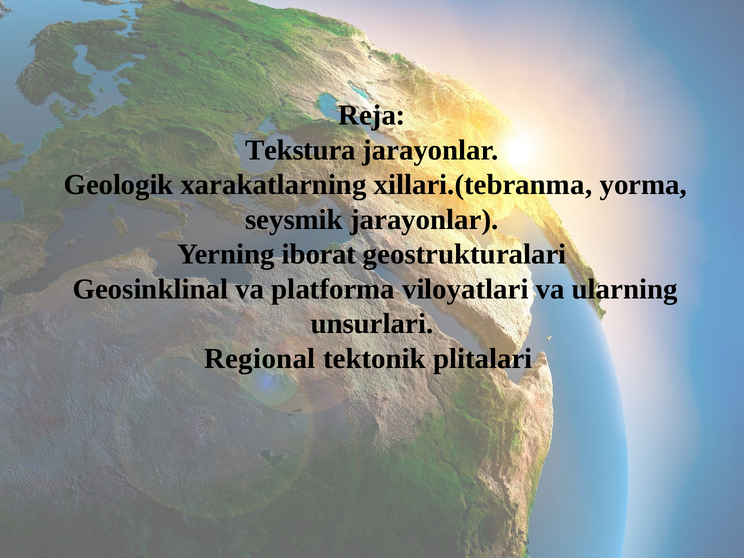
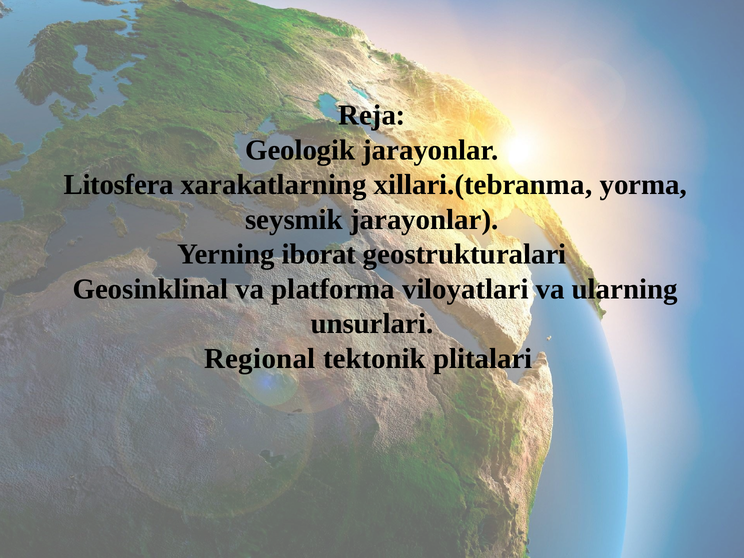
Tekstura: Tekstura -> Geologik (300, 150)
Geologik: Geologik -> Litosfera (119, 185)
